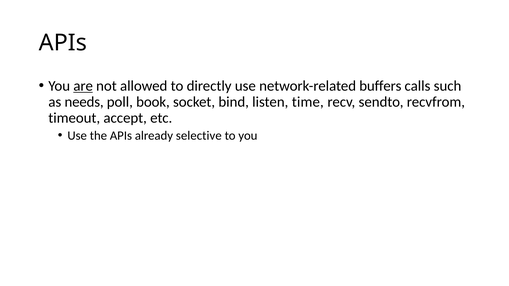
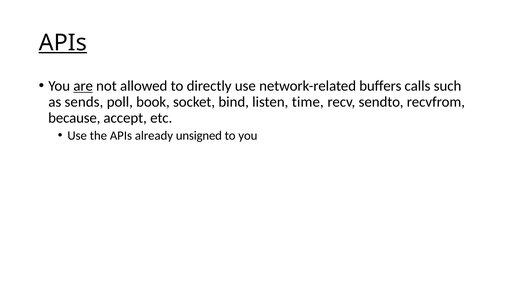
APIs underline: none -> present (63, 43)
needs: needs -> sends (84, 102)
timeout: timeout -> because (74, 118)
selective: selective -> unsigned (199, 136)
